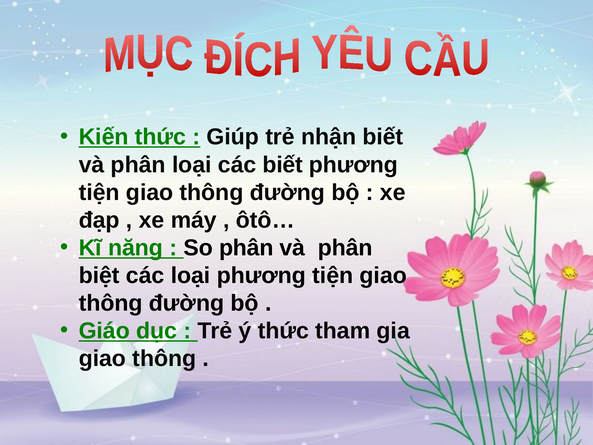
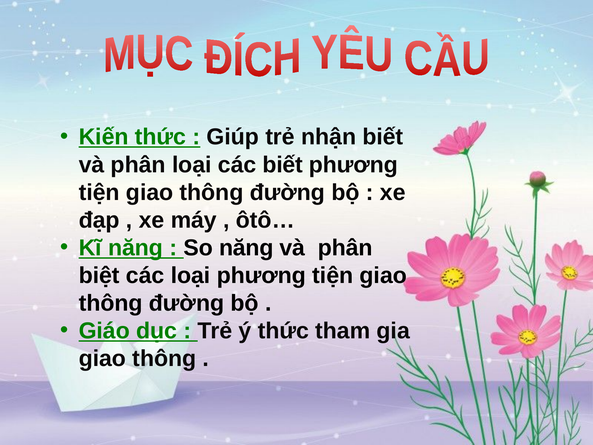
So phân: phân -> năng (246, 248)
